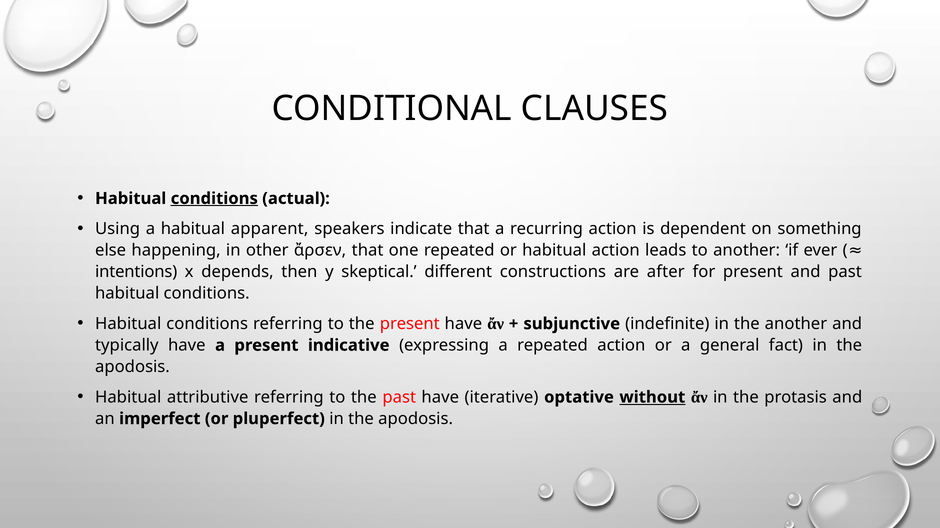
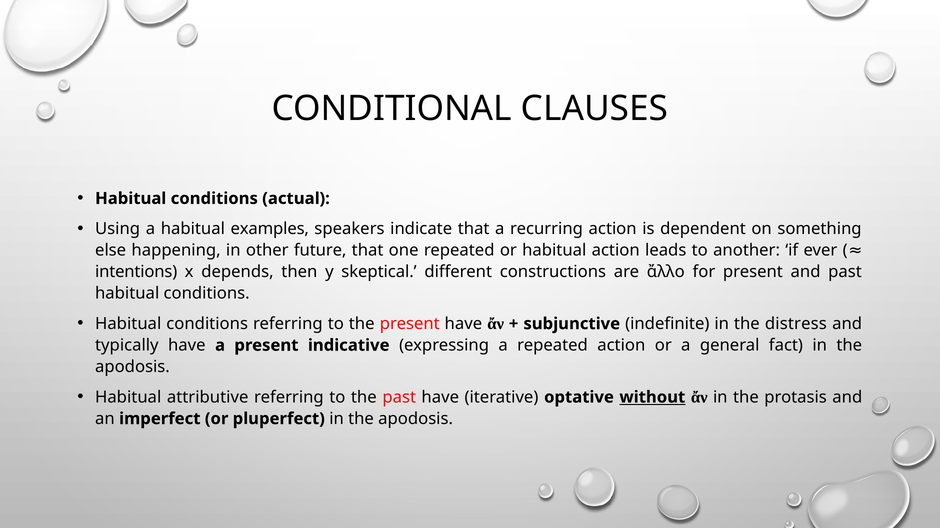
conditions underline: present -> none (214, 199)
apparent: apparent -> examples (270, 229)
ἄρσεν: ἄρσεν -> future (320, 251)
after: after -> ἄλλο (666, 272)
the another: another -> distress (796, 324)
